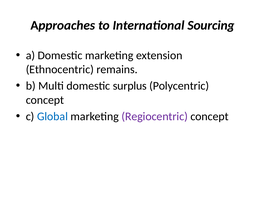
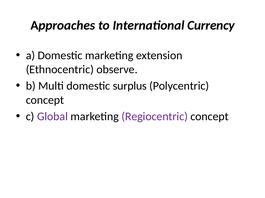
Sourcing: Sourcing -> Currency (211, 25)
remains: remains -> observe (117, 70)
Global colour: blue -> purple (52, 117)
